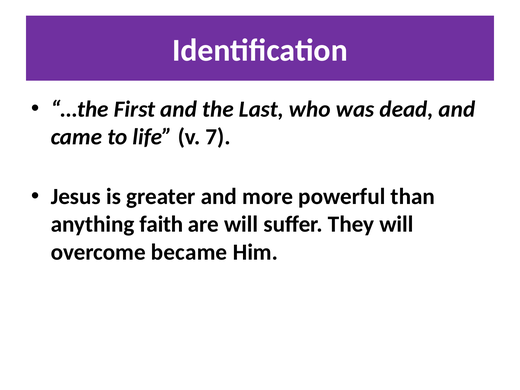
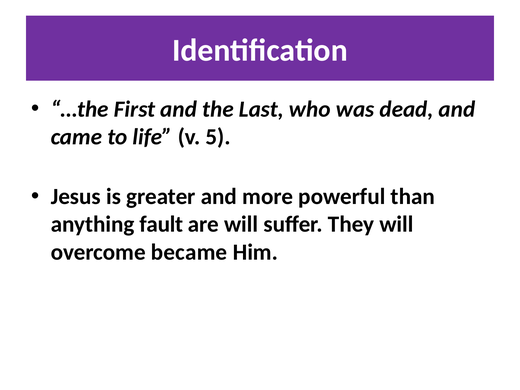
7: 7 -> 5 (218, 137)
faith: faith -> fault (161, 224)
